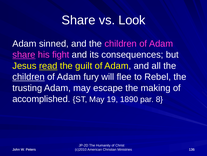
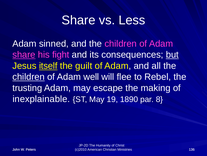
Look: Look -> Less (132, 20)
but underline: none -> present (172, 54)
read: read -> itself (48, 66)
fury: fury -> well (91, 77)
accomplished: accomplished -> inexplainable (41, 99)
